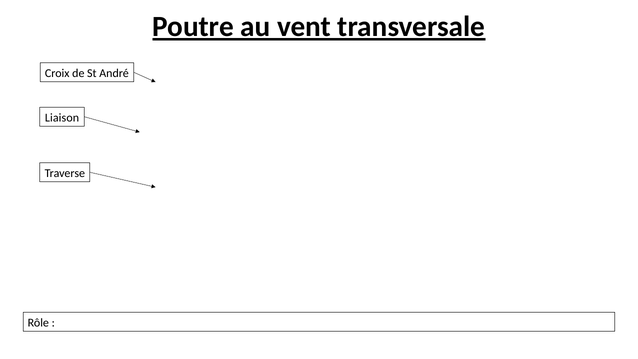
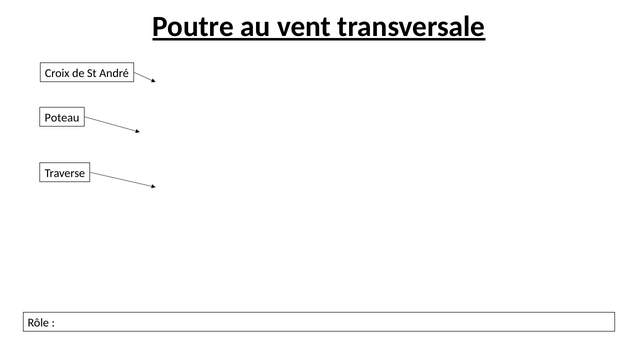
Liaison: Liaison -> Poteau (62, 118)
